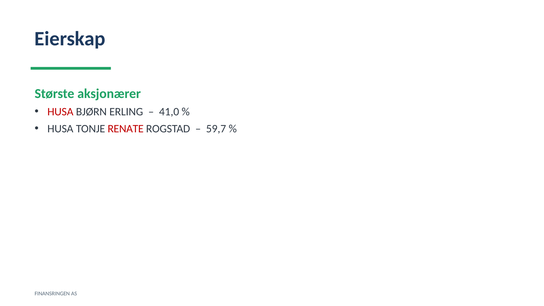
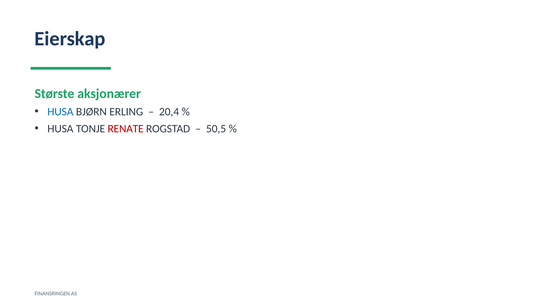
HUSA colour: red -> blue (60, 112)
41,0: 41,0 -> 20,4 (169, 112)
59,7: 59,7 -> 50,5 (216, 129)
